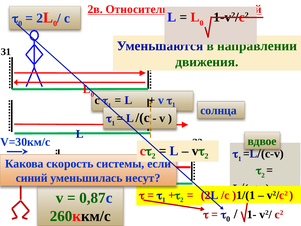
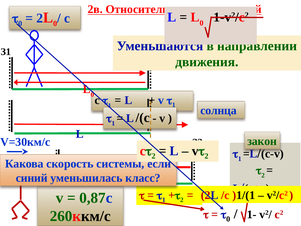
вдвое: вдвое -> закон (262, 141)
несут: несут -> класс (143, 178)
